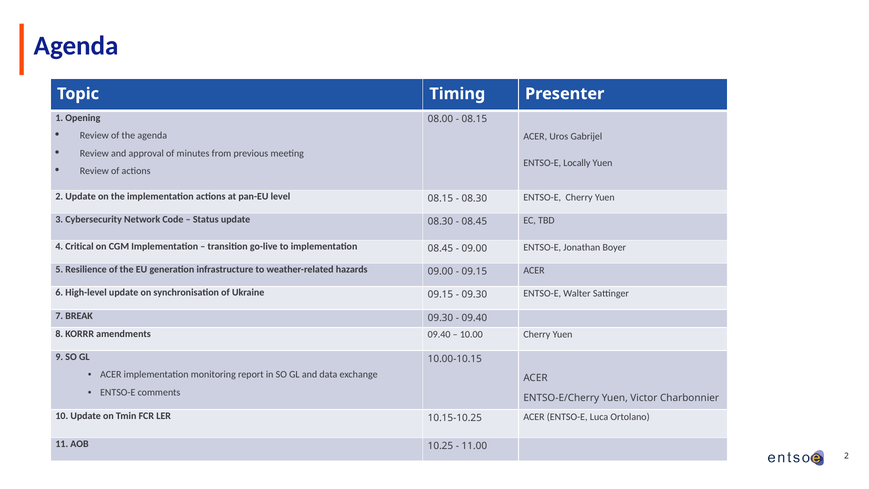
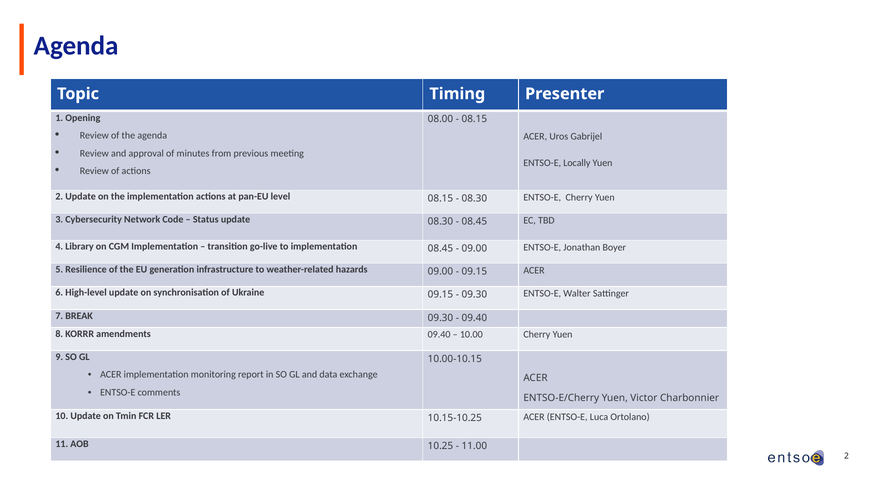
Critical: Critical -> Library (79, 246)
